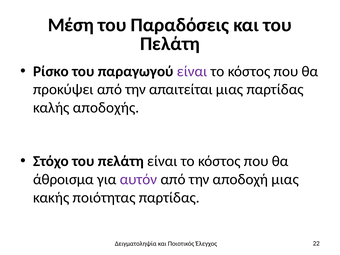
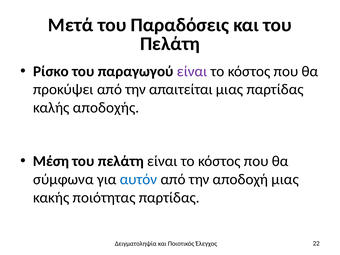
Μέση: Μέση -> Μετά (71, 25)
Στόχο: Στόχο -> Μέση (51, 161)
άθροισμα: άθροισμα -> σύμφωνα (63, 179)
αυτόν colour: purple -> blue (139, 179)
